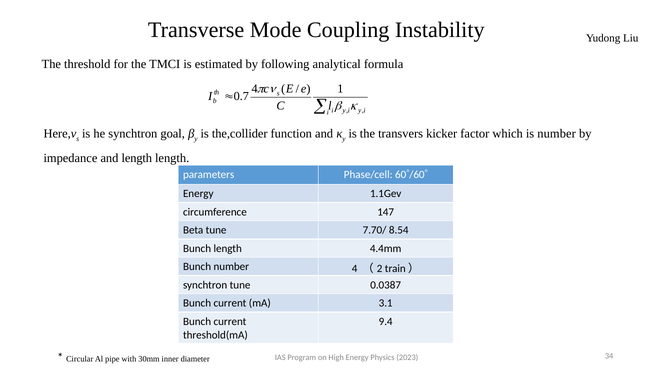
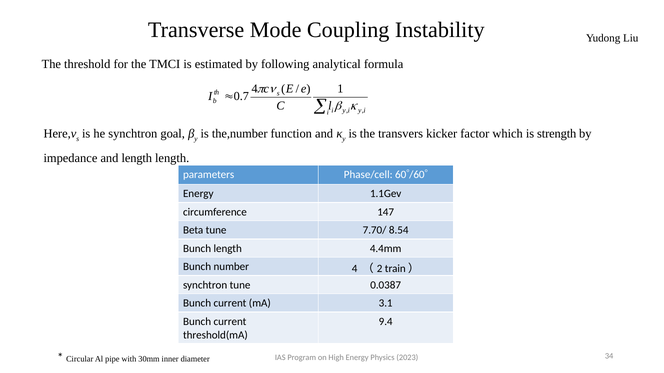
the,collider: the,collider -> the,number (240, 134)
is number: number -> strength (557, 134)
